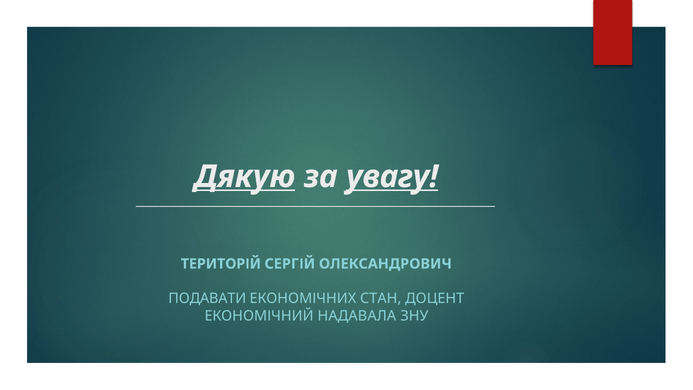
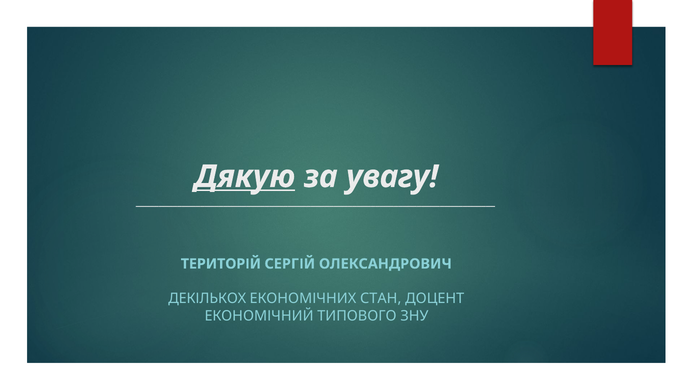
увагу underline: present -> none (392, 177)
ПОДАВАТИ: ПОДАВАТИ -> ДЕКІЛЬКОХ (207, 298)
НАДАВАЛА: НАДАВАЛА -> ТИПОВОГО (357, 316)
